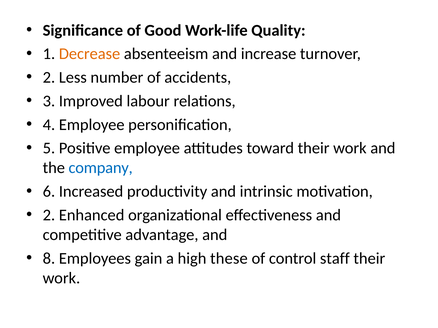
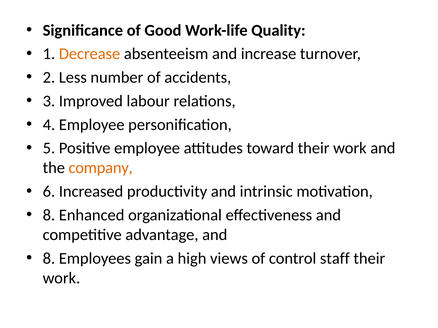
company colour: blue -> orange (101, 168)
2: 2 -> 8 (49, 215)
these: these -> views (229, 259)
